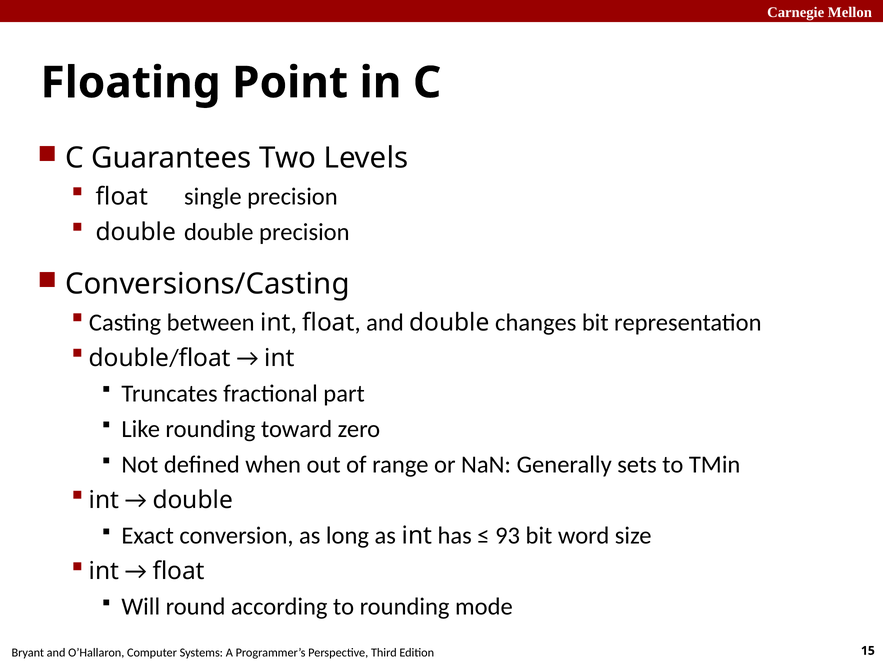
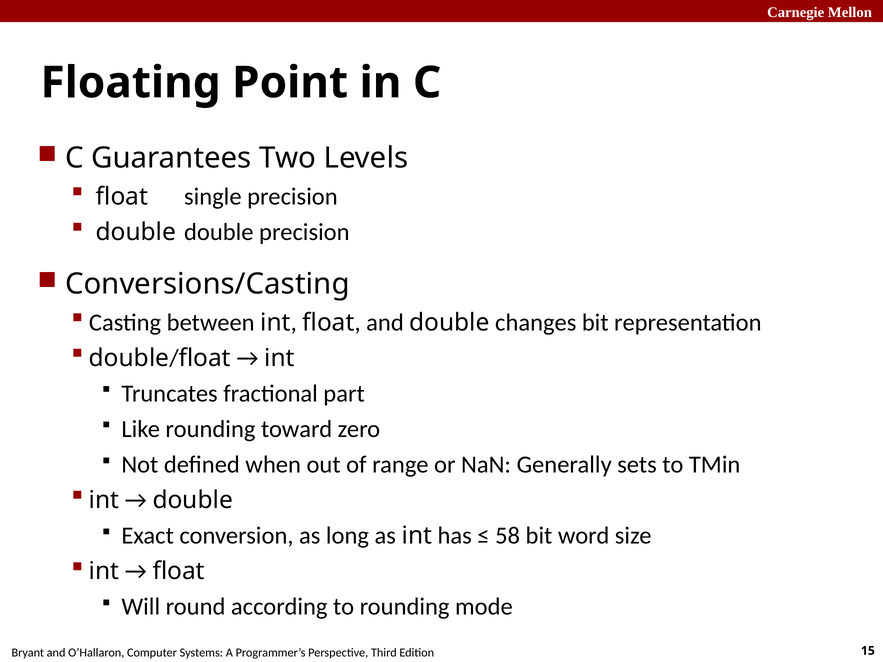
93: 93 -> 58 (508, 536)
